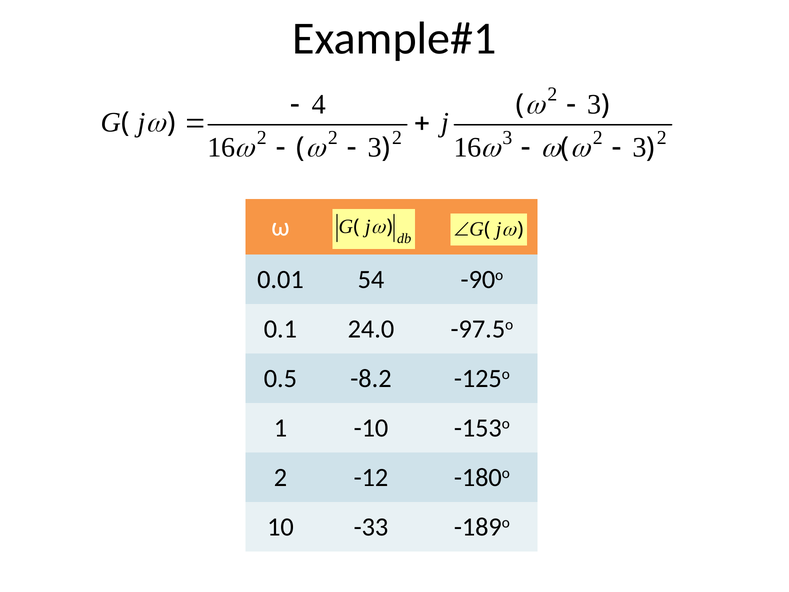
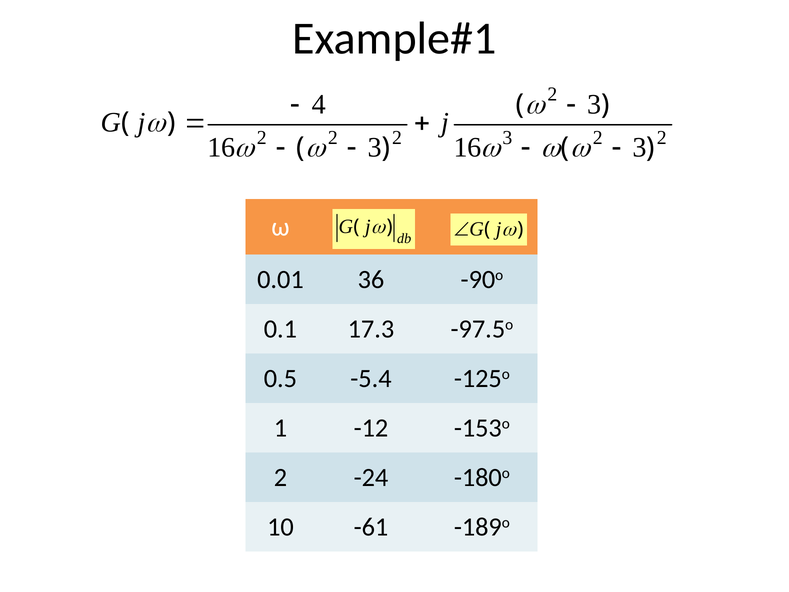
54: 54 -> 36 (371, 280)
24.0: 24.0 -> 17.3 (371, 329)
-8.2: -8.2 -> -5.4 (371, 378)
-10: -10 -> -12 (371, 428)
-12: -12 -> -24 (371, 477)
-33: -33 -> -61 (371, 527)
